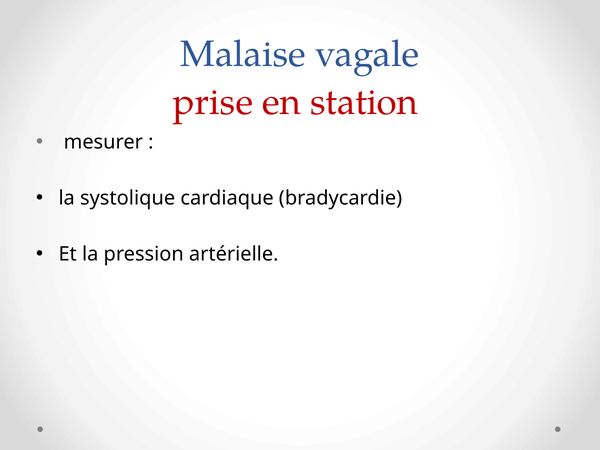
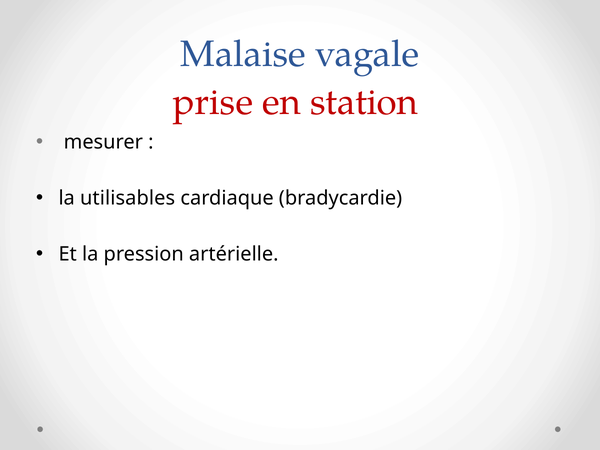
systolique: systolique -> utilisables (128, 198)
